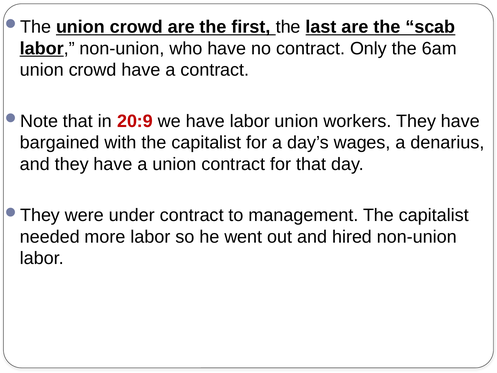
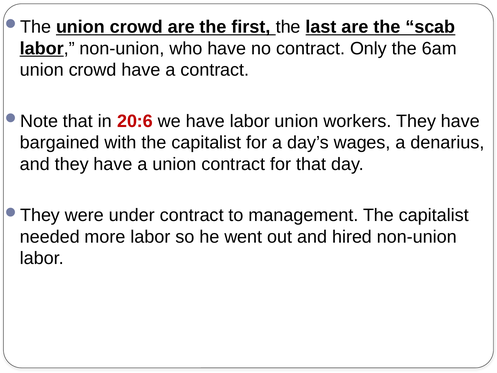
20:9: 20:9 -> 20:6 (135, 121)
